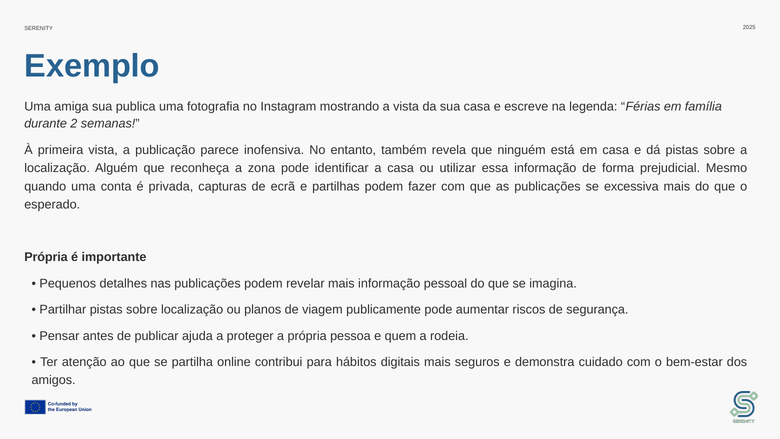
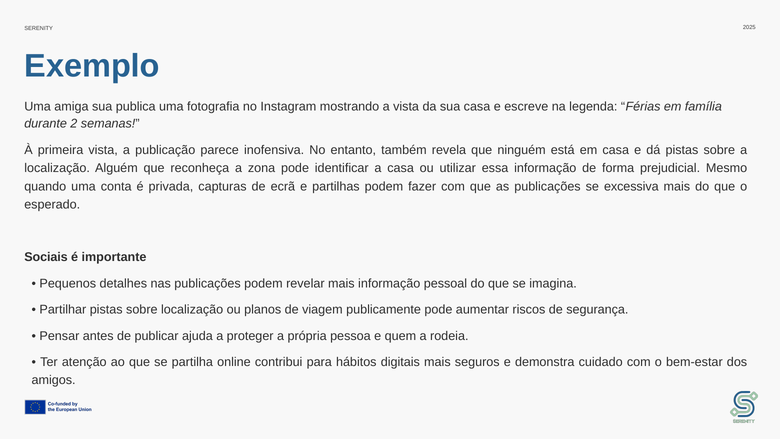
Própria: Própria -> Sociais (46, 257)
